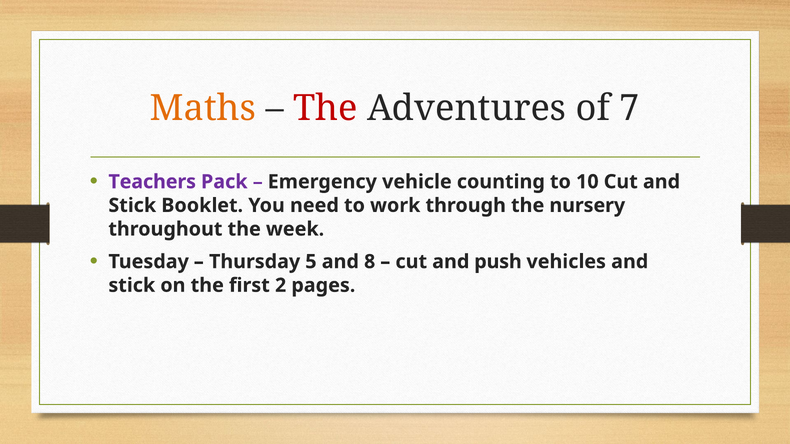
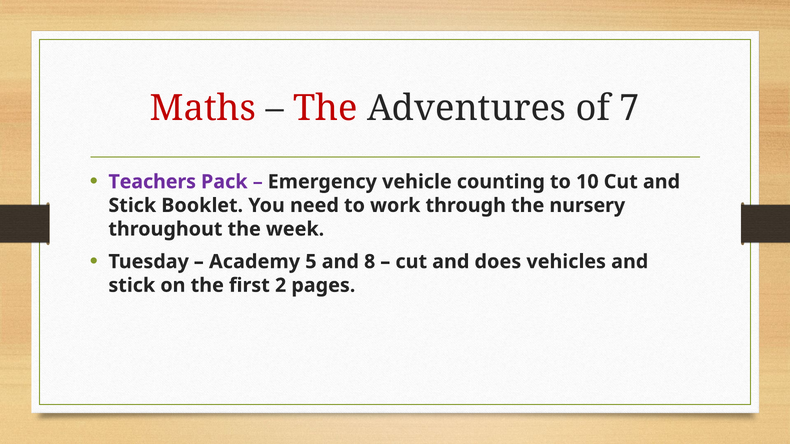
Maths colour: orange -> red (203, 108)
Thursday: Thursday -> Academy (255, 262)
push: push -> does (498, 262)
